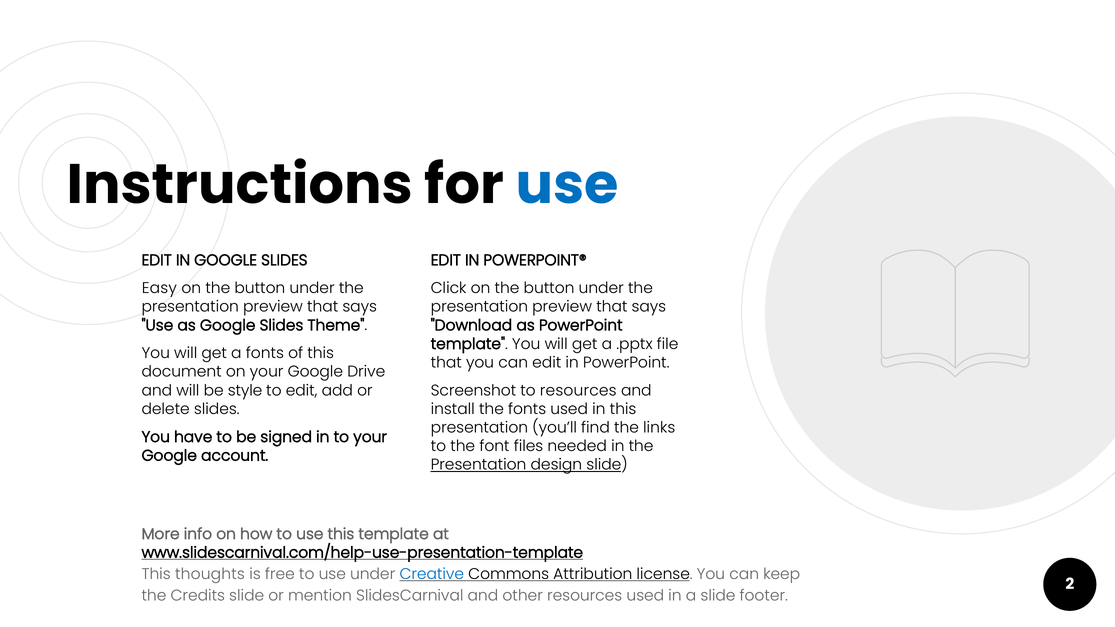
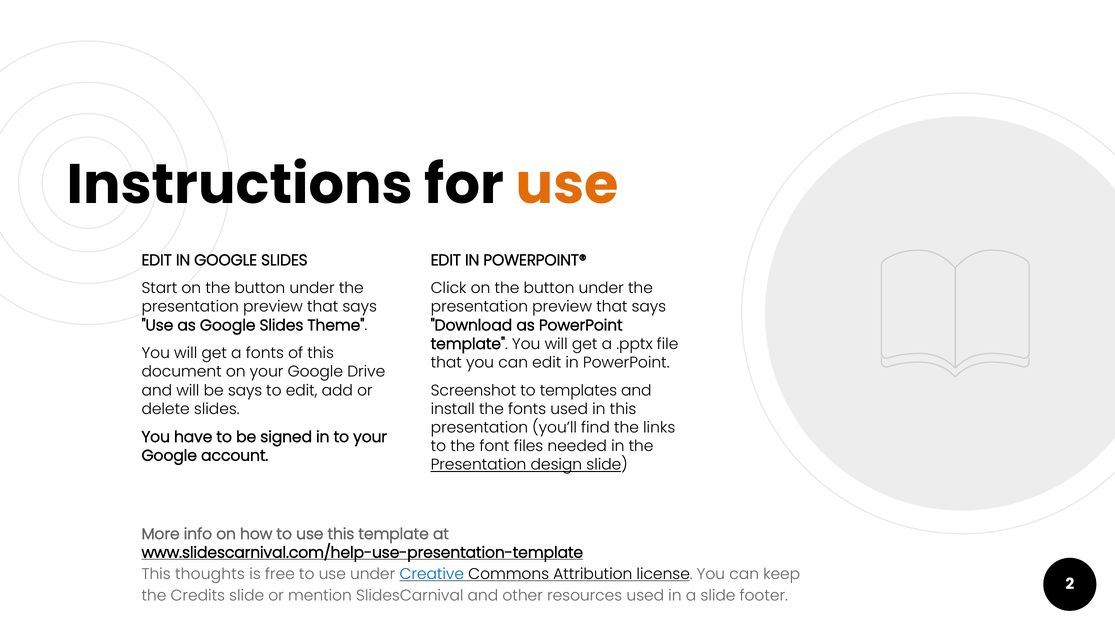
use colour: blue -> orange (567, 185)
Easy: Easy -> Start (159, 288)
be style: style -> says (245, 391)
to resources: resources -> templates (578, 391)
